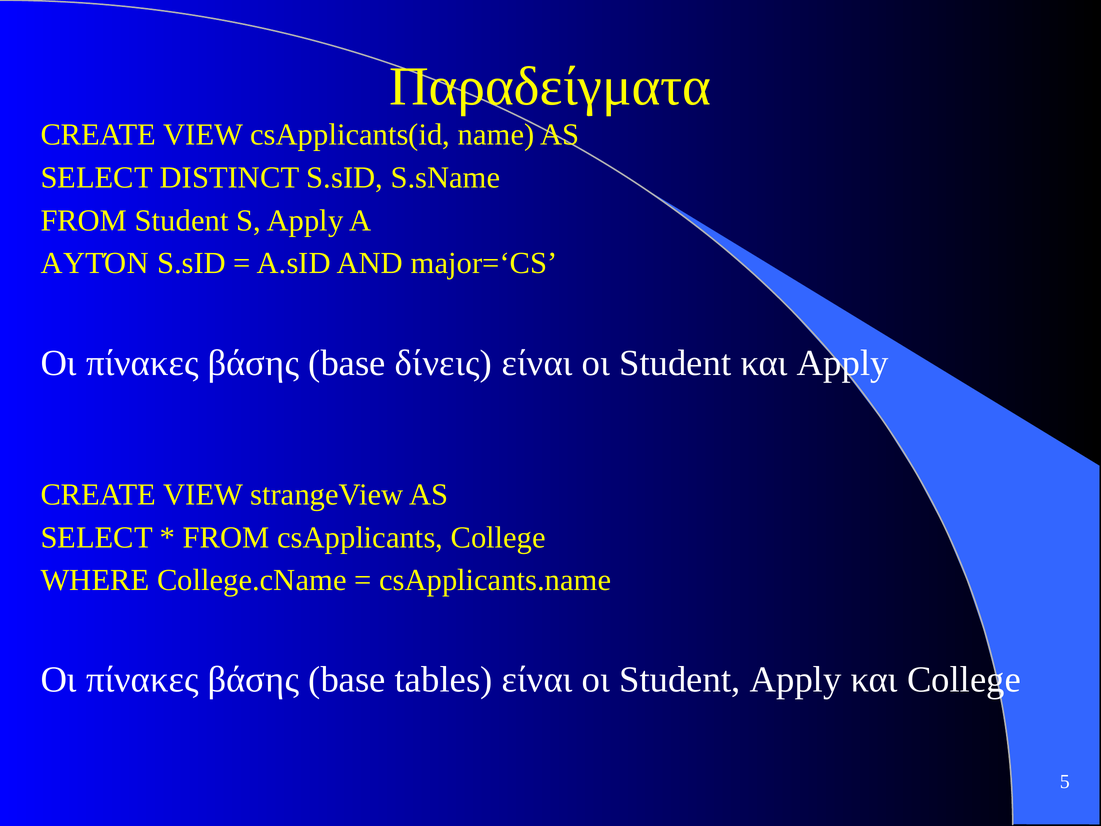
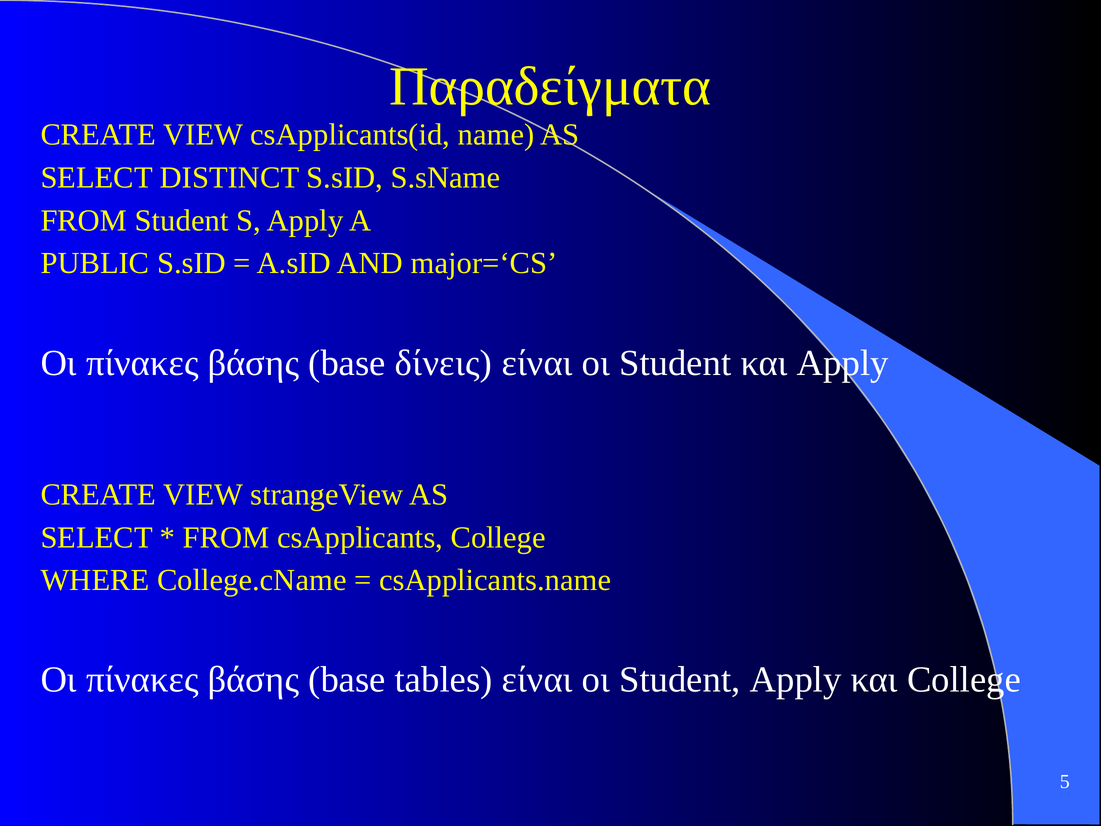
ΑΥΤΌΝ: ΑΥΤΌΝ -> PUBLIC (95, 263)
